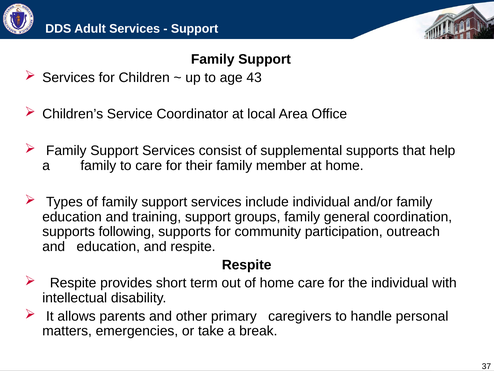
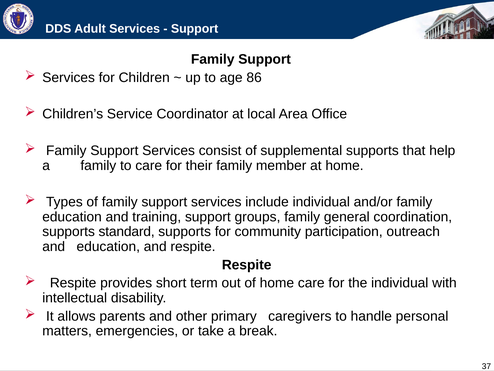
43: 43 -> 86 (254, 77)
following: following -> standard (127, 231)
